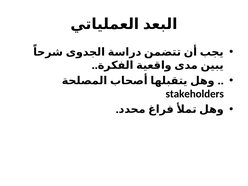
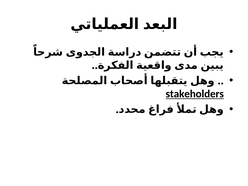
stakeholders underline: none -> present (195, 94)
